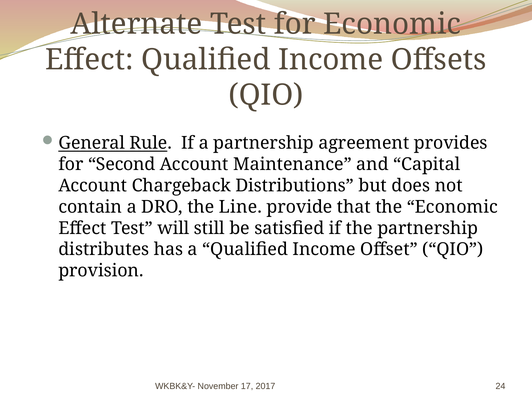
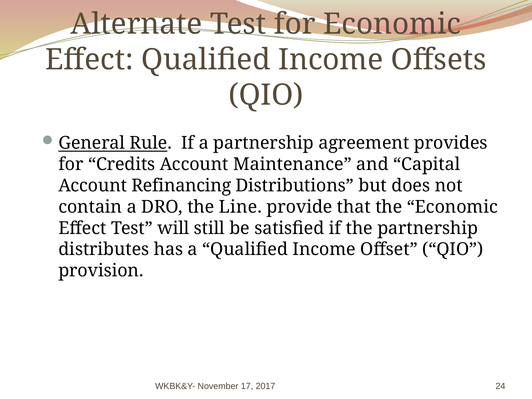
Second: Second -> Credits (122, 164)
Chargeback: Chargeback -> Refinancing (181, 186)
